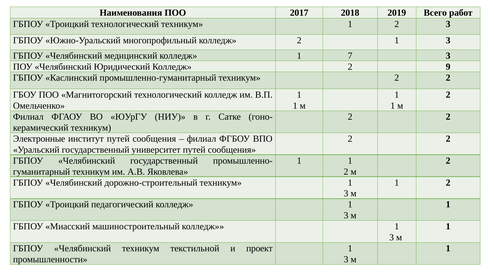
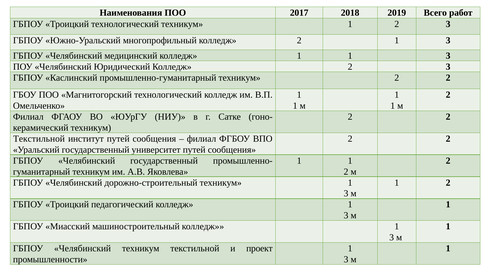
колледж 1 7: 7 -> 1 (350, 56)
Колледж 2 9: 9 -> 3 (448, 67)
Электронные: Электронные -> Текстильной (39, 139)
